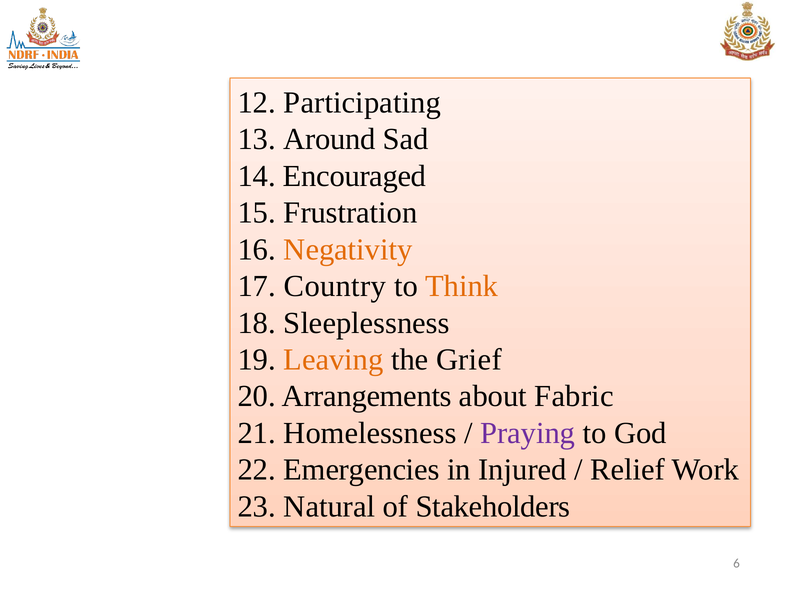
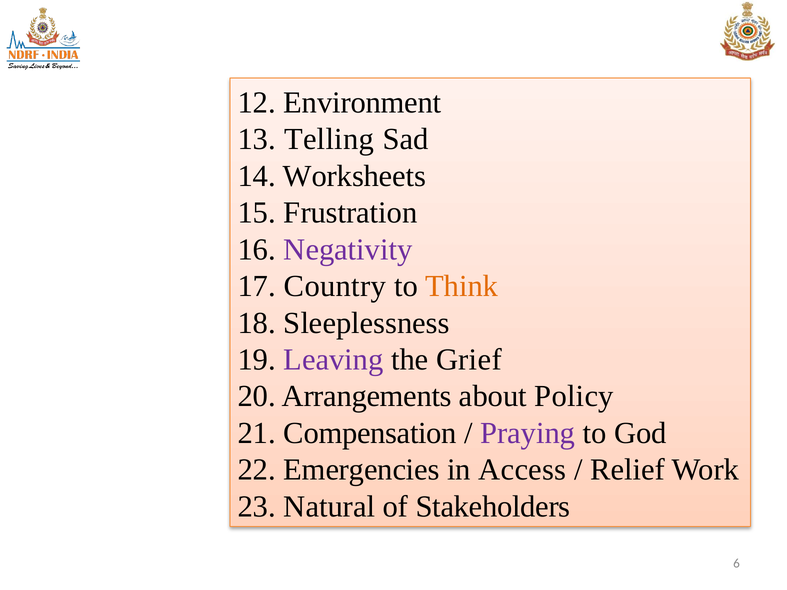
Participating: Participating -> Environment (362, 103)
Around: Around -> Telling (329, 139)
Encouraged: Encouraged -> Worksheets (354, 176)
Negativity colour: orange -> purple (348, 250)
Leaving colour: orange -> purple (334, 360)
Fabric: Fabric -> Policy (574, 397)
Homelessness: Homelessness -> Compensation (370, 433)
Injured: Injured -> Access (522, 470)
